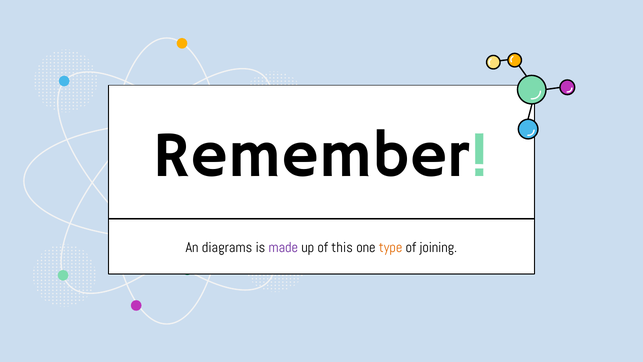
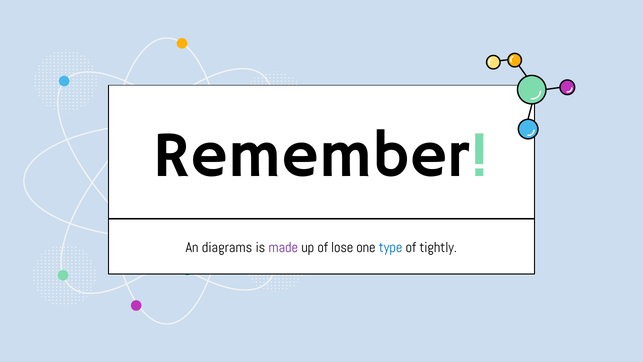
this: this -> lose (342, 247)
type colour: orange -> blue (391, 247)
joining: joining -> tightly (438, 247)
